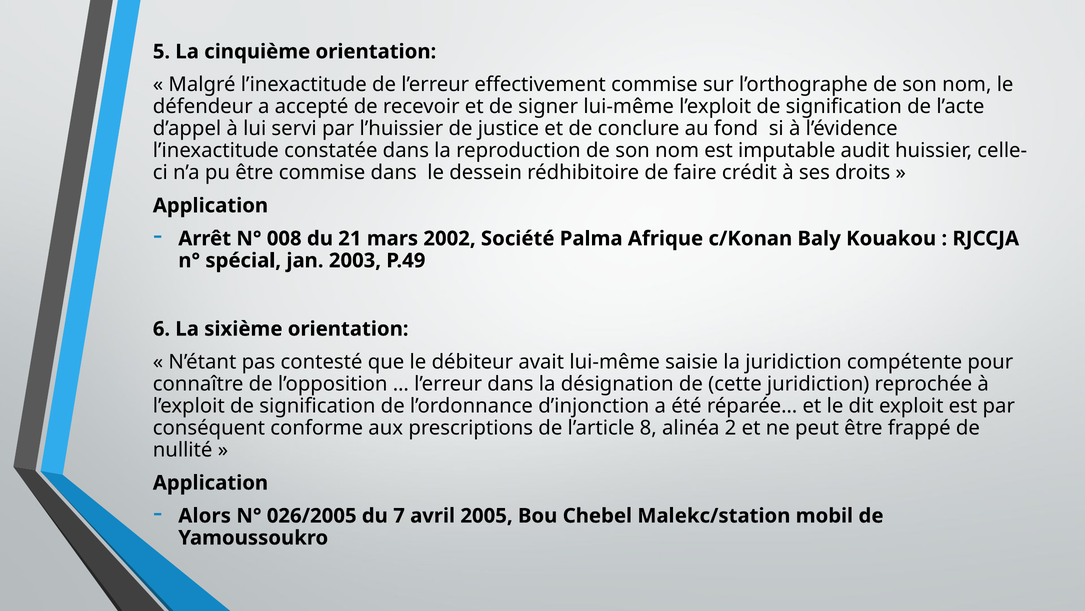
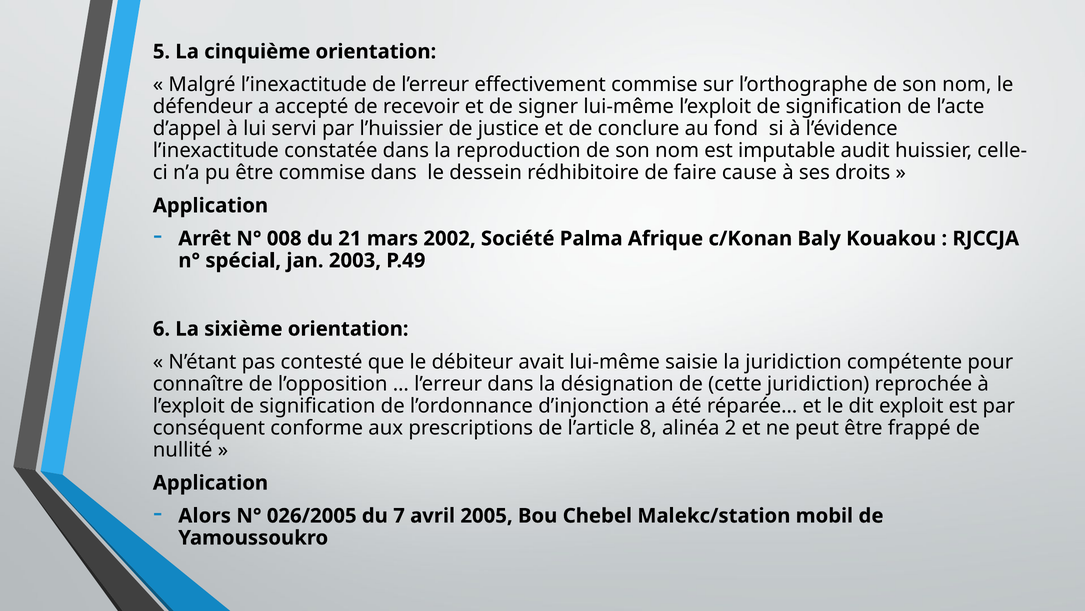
crédit: crédit -> cause (749, 172)
